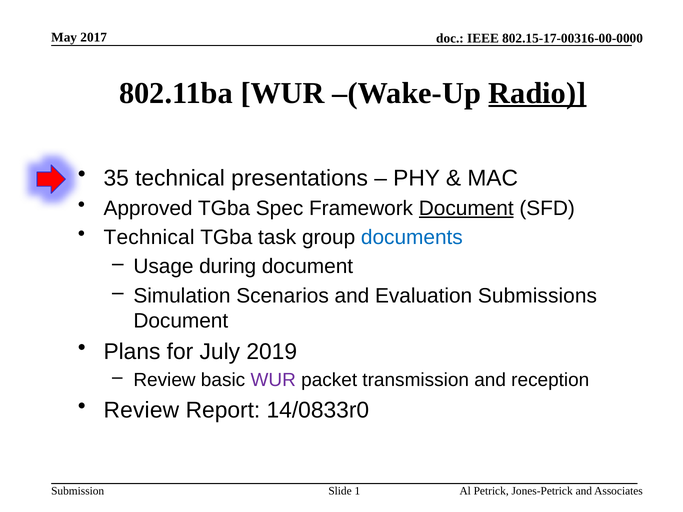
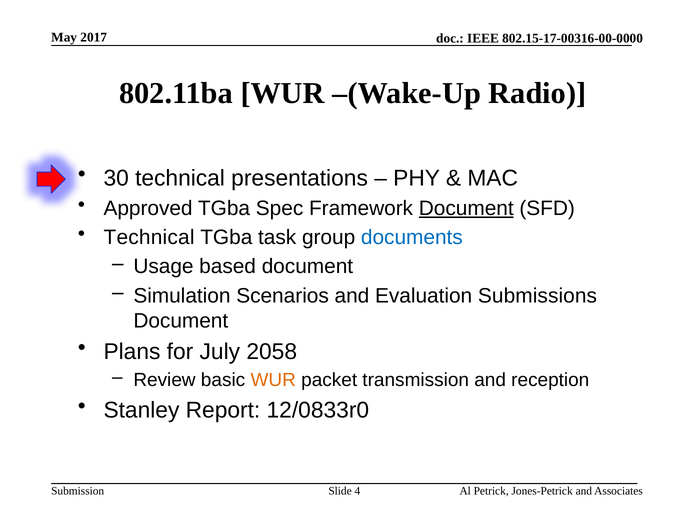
Radio underline: present -> none (537, 93)
35: 35 -> 30 (116, 178)
during: during -> based (228, 267)
2019: 2019 -> 2058 (272, 352)
WUR colour: purple -> orange (273, 380)
Review: Review -> Stanley (141, 410)
14/0833r0: 14/0833r0 -> 12/0833r0 (318, 410)
1: 1 -> 4 (357, 491)
